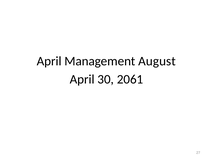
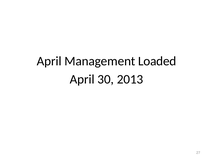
August: August -> Loaded (157, 61)
2061: 2061 -> 2013 (130, 79)
